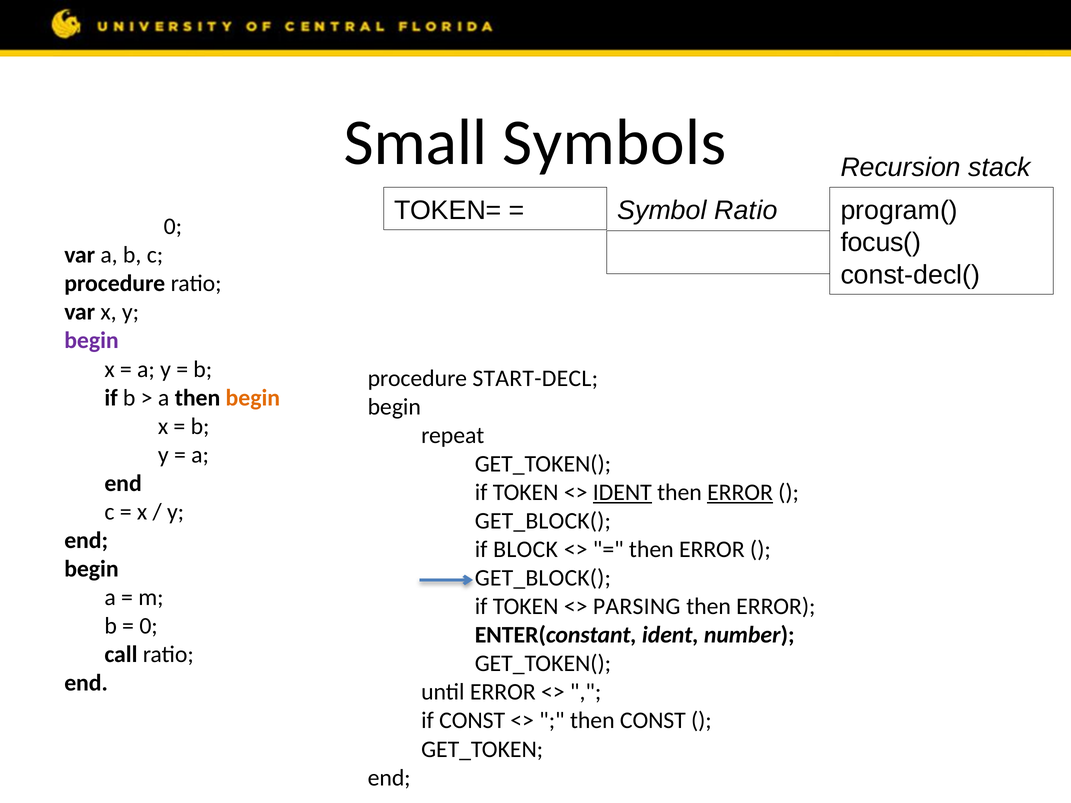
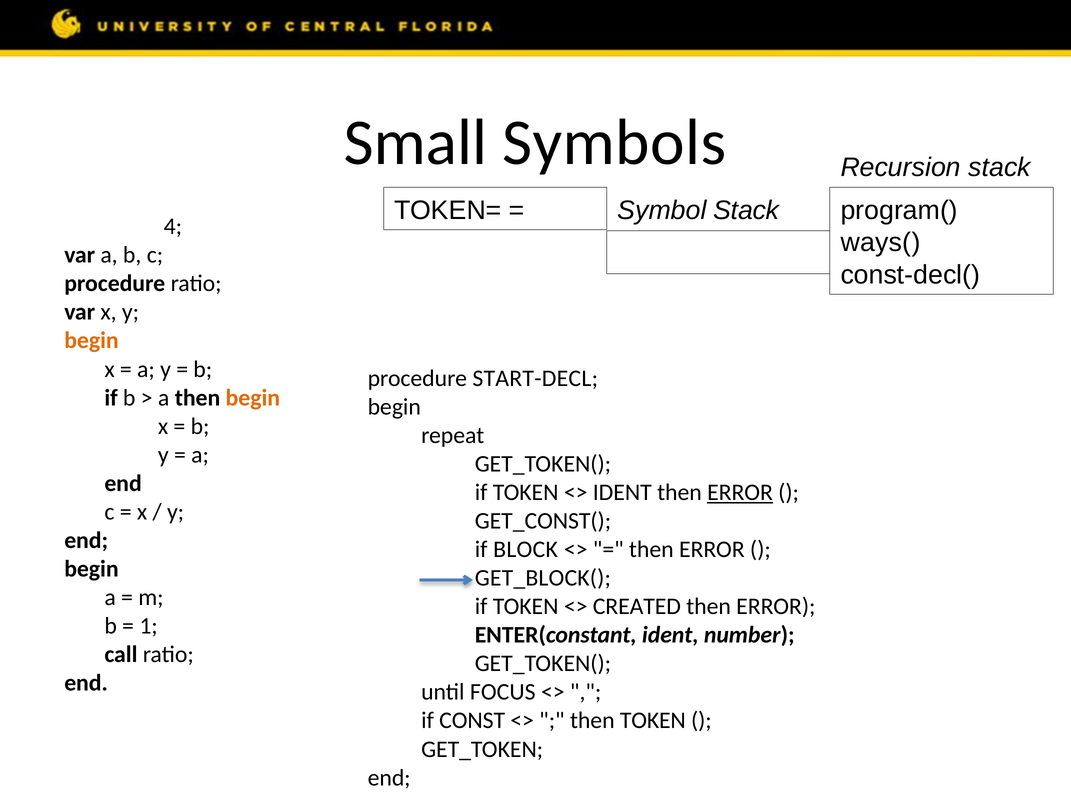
Symbol Ratio: Ratio -> Stack (746, 211)
0: 0 -> 4 (173, 227)
focus(: focus( -> ways( (881, 243)
begin colour: purple -> orange (91, 341)
IDENT underline: present -> none (622, 492)
GET_BLOCK(: GET_BLOCK( -> GET_CONST( (543, 521)
PARSING: PARSING -> CREATED (637, 607)
0: 0 -> 1 (149, 626)
until ERROR: ERROR -> FOCUS (503, 692)
then CONST: CONST -> TOKEN (653, 721)
